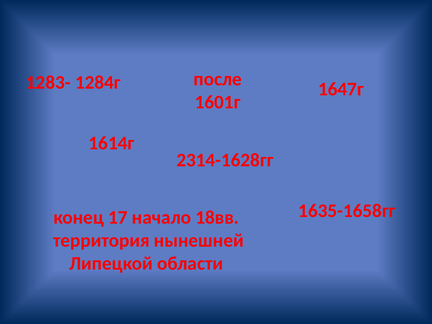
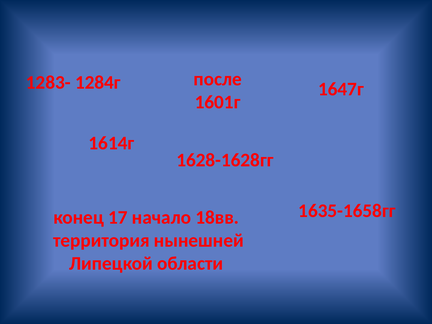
2314-1628гг: 2314-1628гг -> 1628-1628гг (225, 160)
